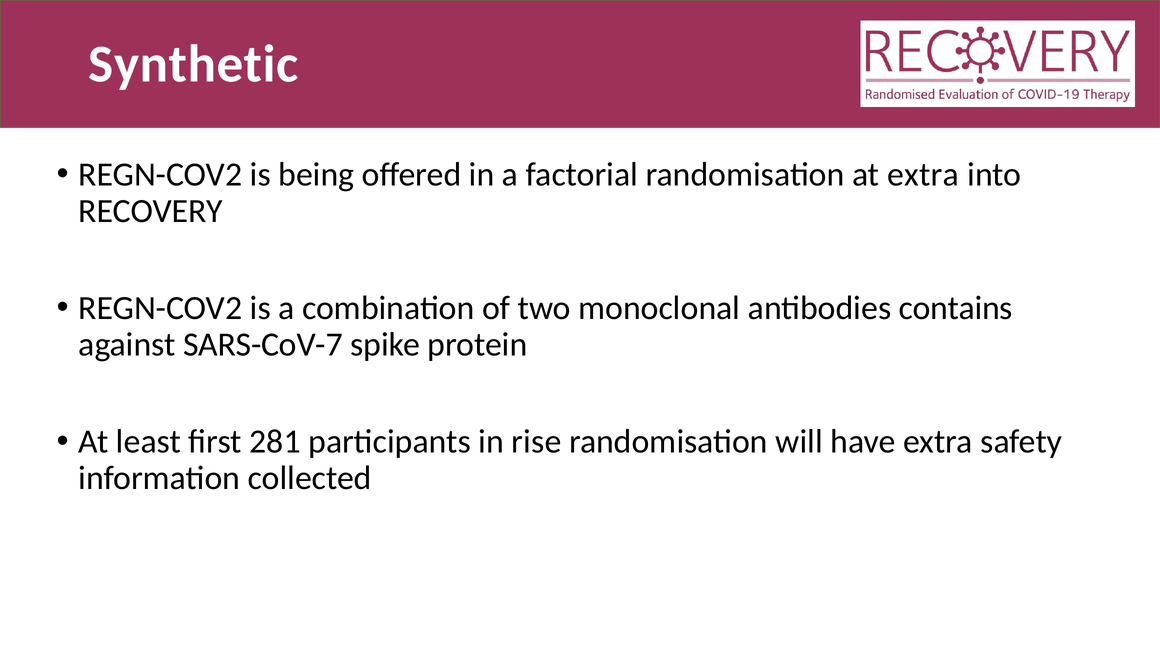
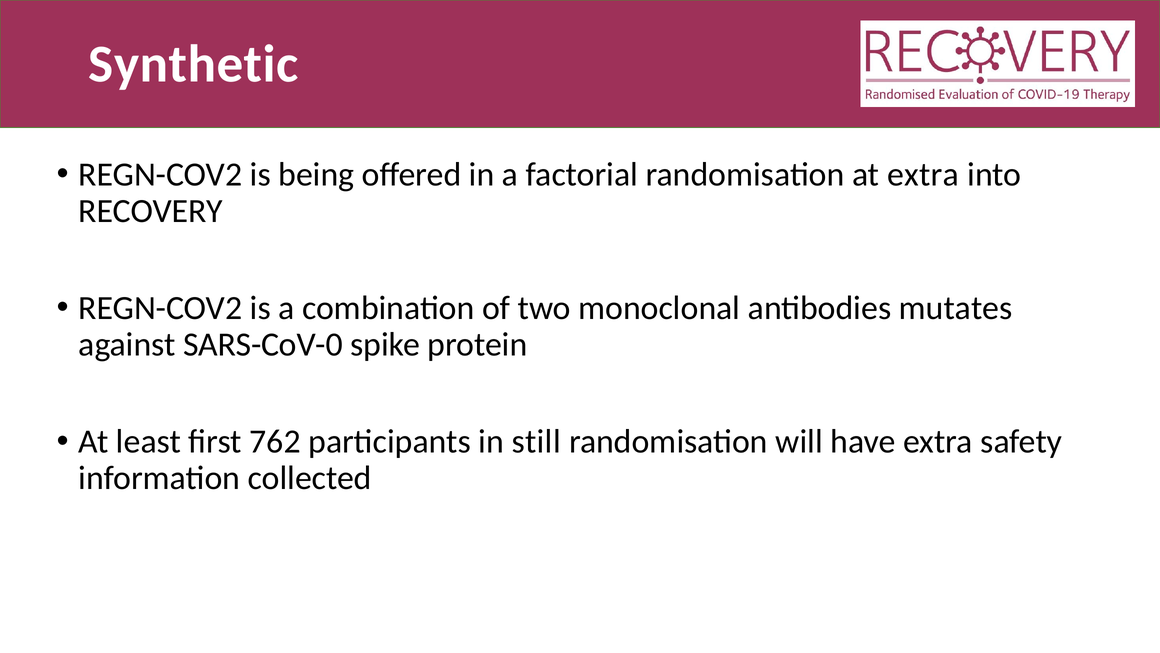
contains: contains -> mutates (956, 308)
SARS-CoV-7: SARS-CoV-7 -> SARS-CoV-0 (263, 344)
281: 281 -> 762 (275, 441)
rise: rise -> still (536, 441)
